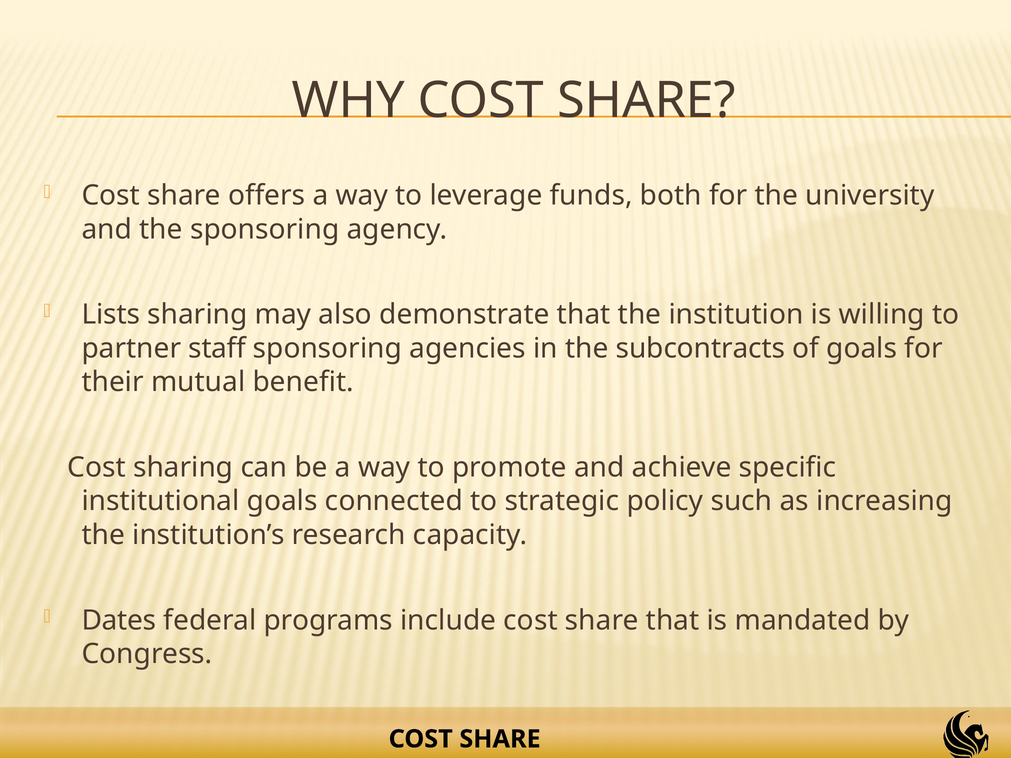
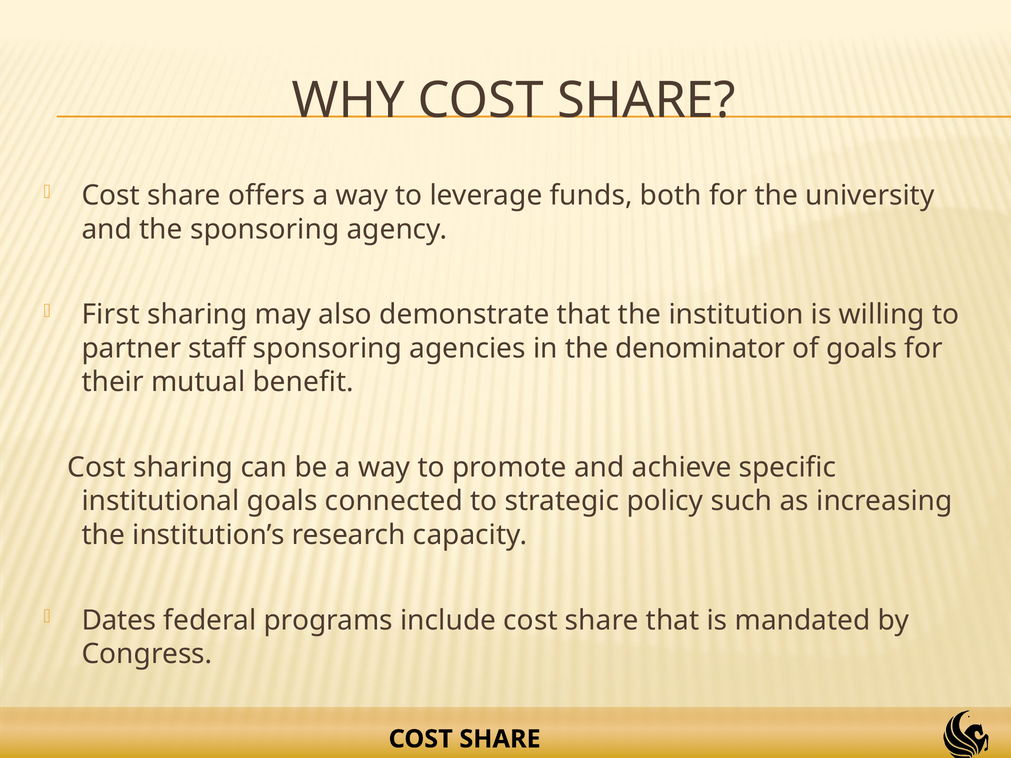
Lists: Lists -> First (111, 315)
subcontracts: subcontracts -> denominator (701, 348)
